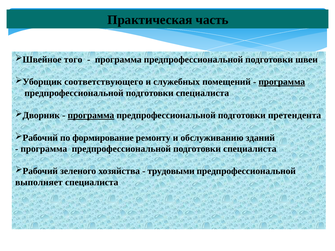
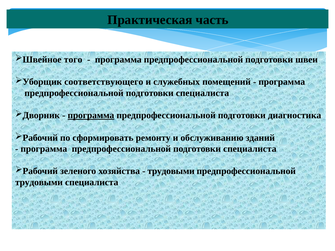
программа underline: present -> none (282, 82)
претендента: претендента -> диагностика (295, 115)
формирование: формирование -> сформировать (103, 138)
выполняет: выполняет -> трудовыми (39, 183)
